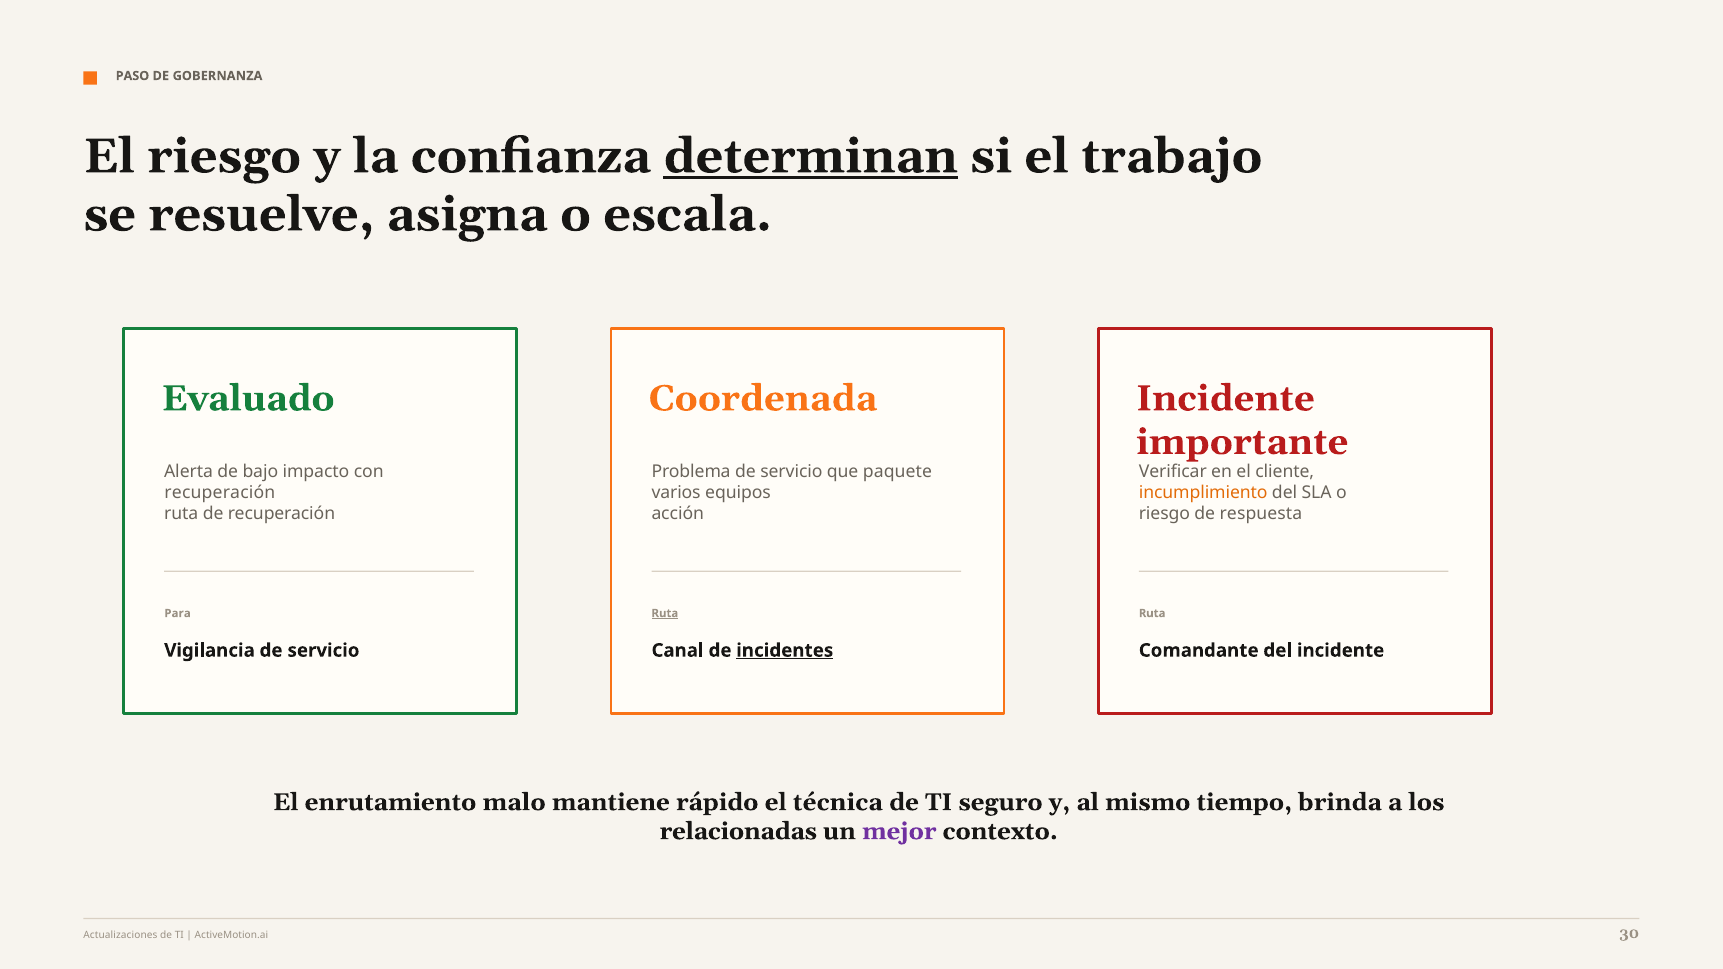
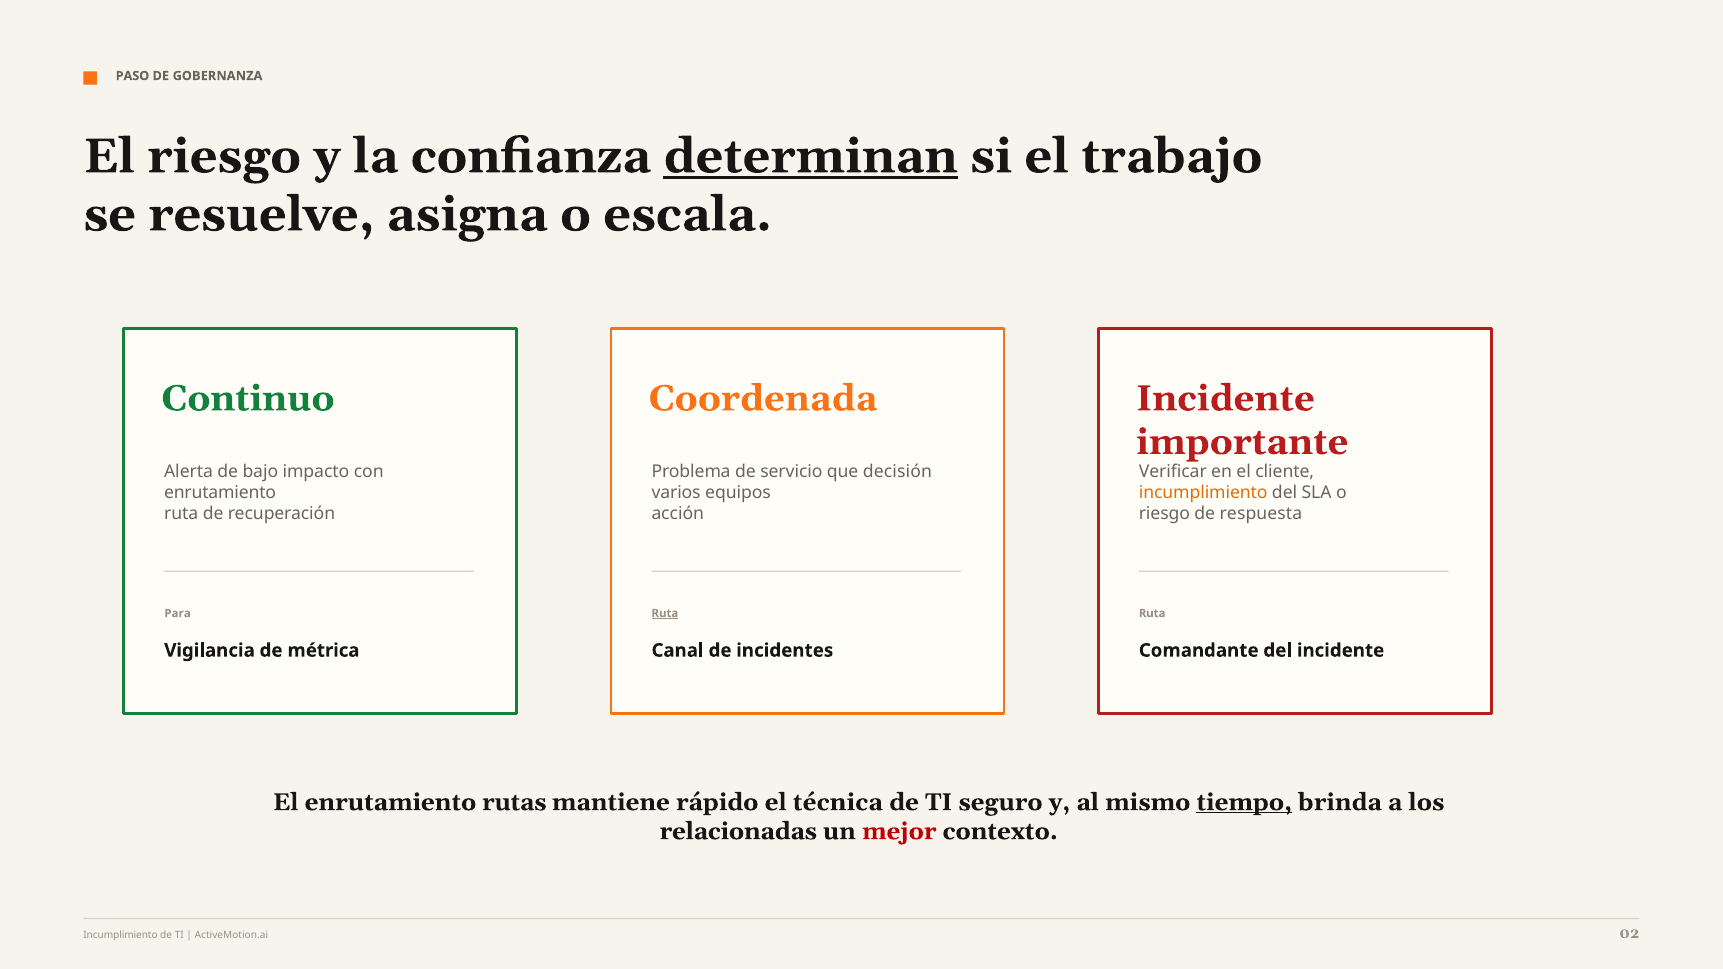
Evaluado: Evaluado -> Continuo (248, 398)
paquete: paquete -> decisión (897, 472)
recuperación: recuperación -> enrutamiento (220, 493)
Vigilancia de servicio: servicio -> métrica (324, 651)
incidentes underline: present -> none (785, 651)
malo: malo -> rutas (514, 802)
tiempo underline: none -> present (1244, 802)
mejor colour: purple -> red (899, 831)
Actualizaciones: Actualizaciones -> Incumplimiento (121, 936)
30: 30 -> 02 (1629, 933)
